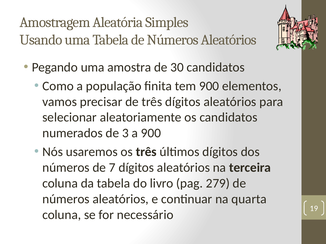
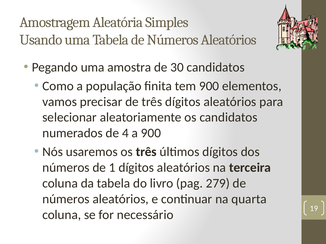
3: 3 -> 4 (125, 133)
7: 7 -> 1 (112, 168)
